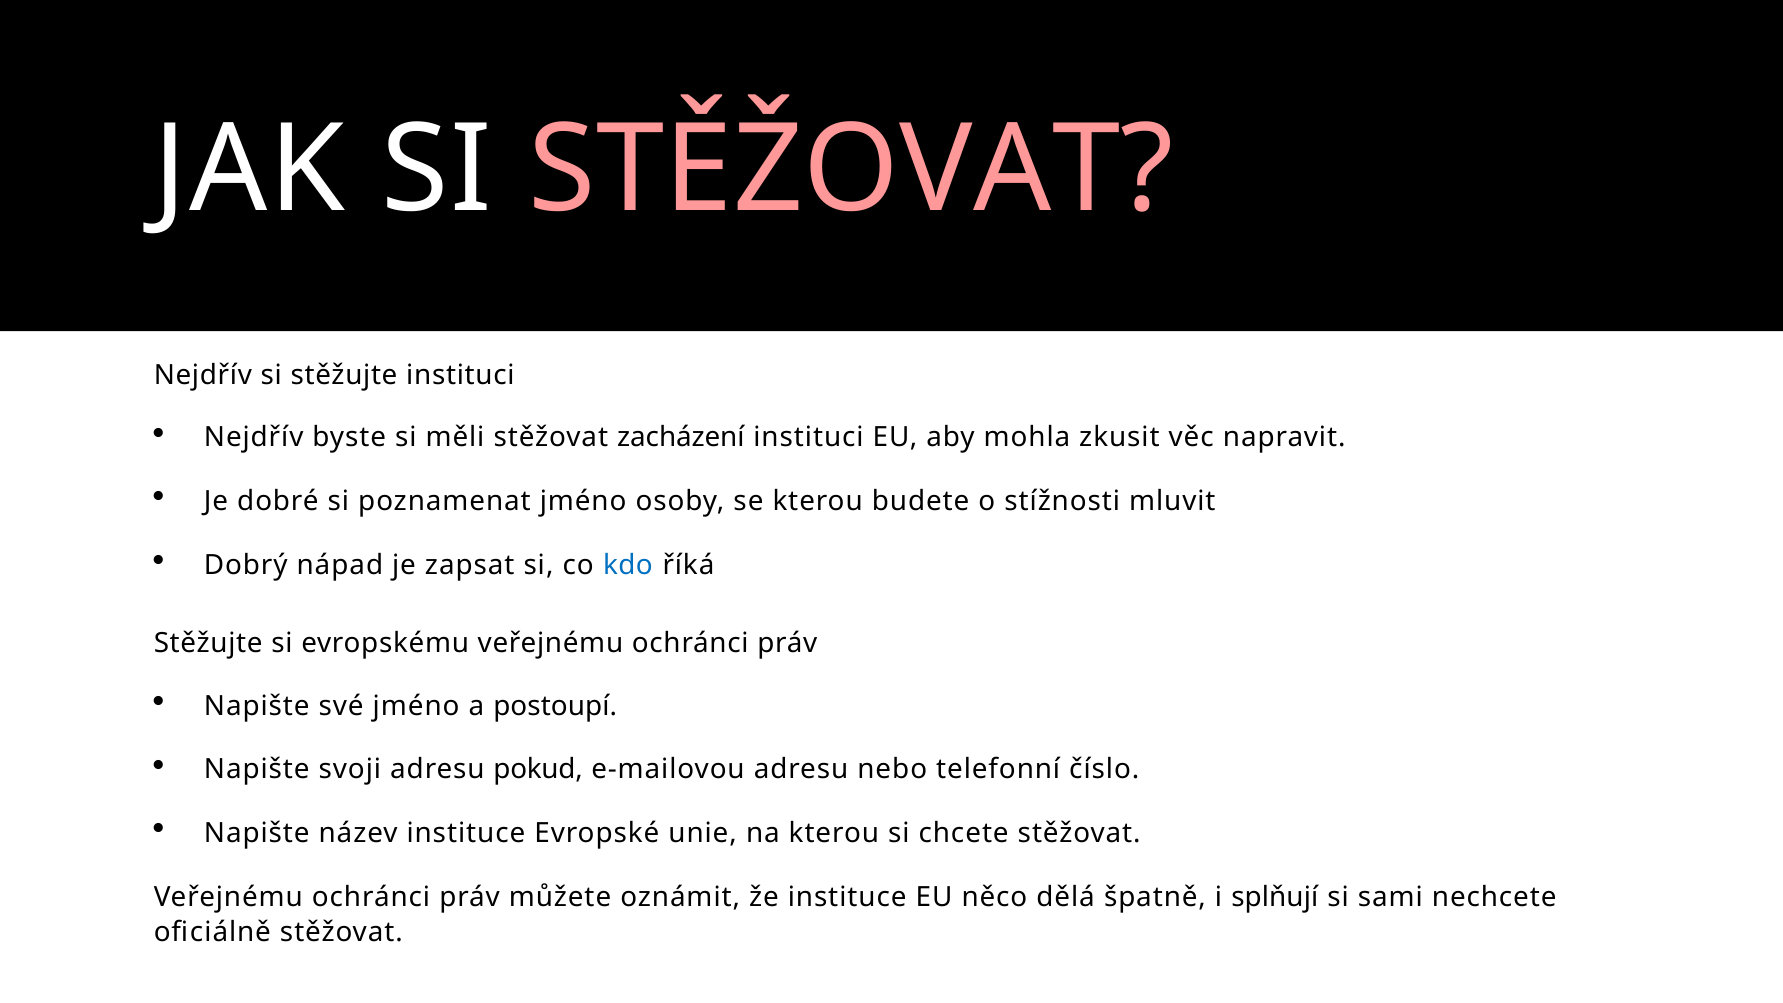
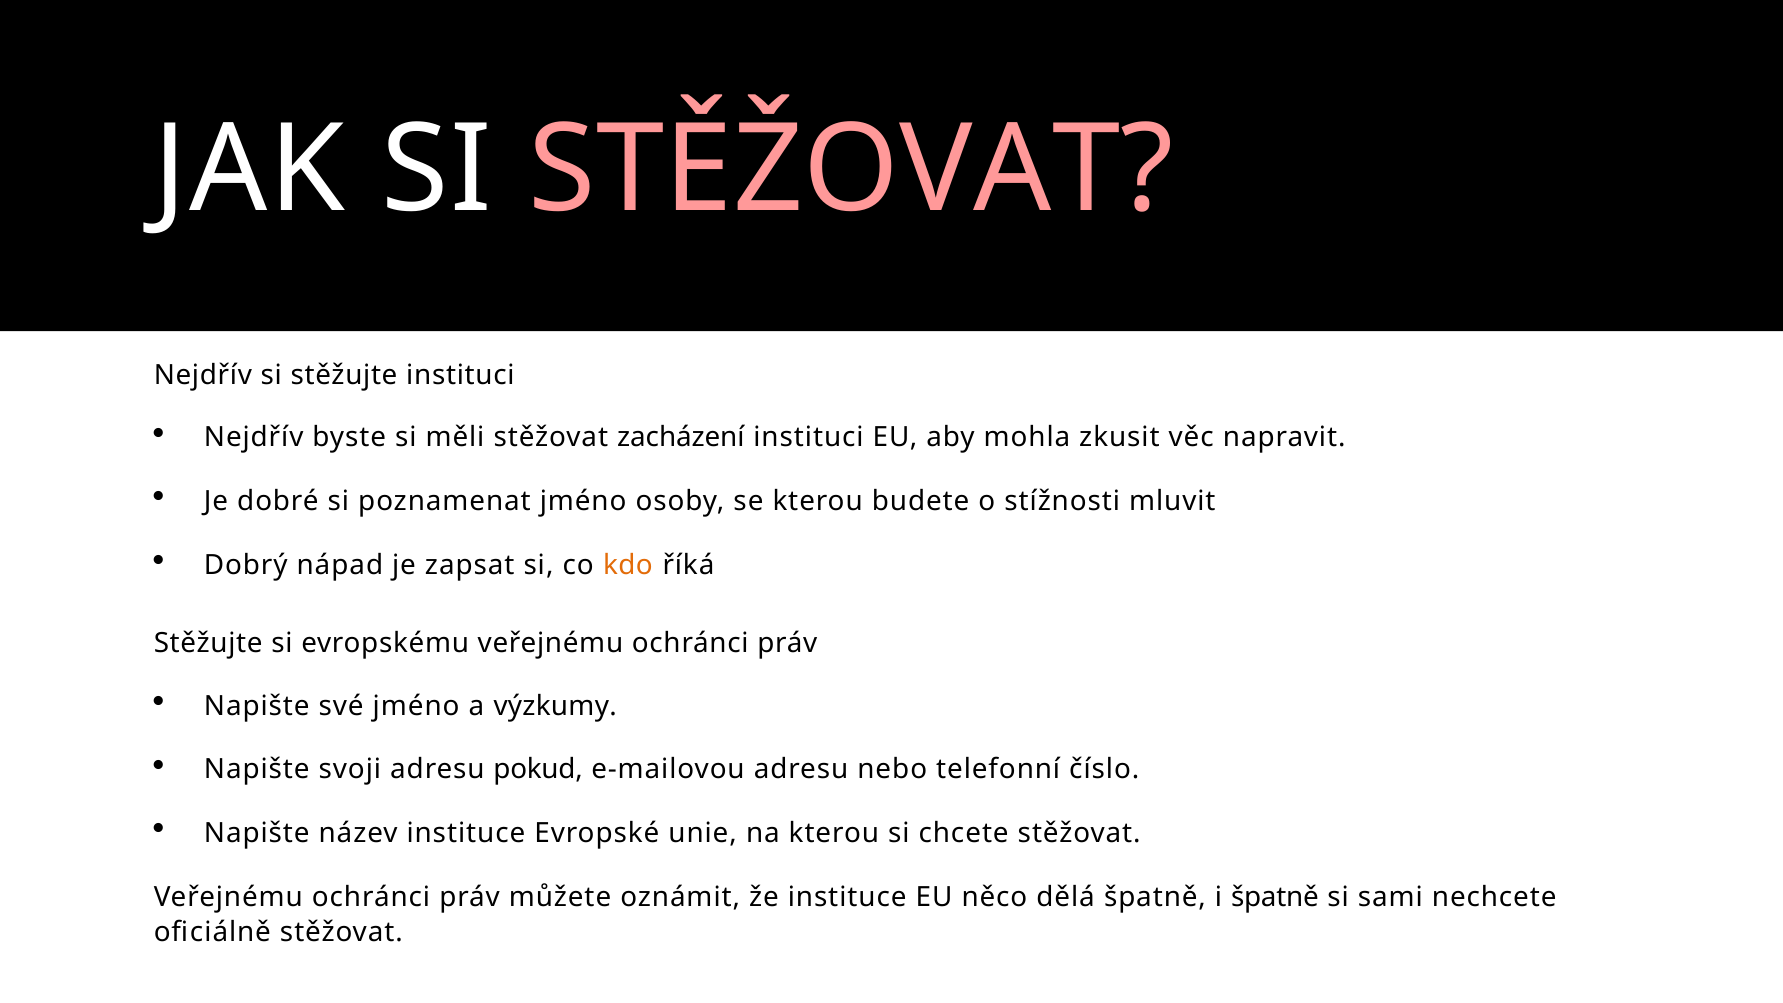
kdo colour: blue -> orange (628, 565)
postoupí: postoupí -> výzkumy (555, 706)
i splňují: splňují -> špatně (1275, 897)
